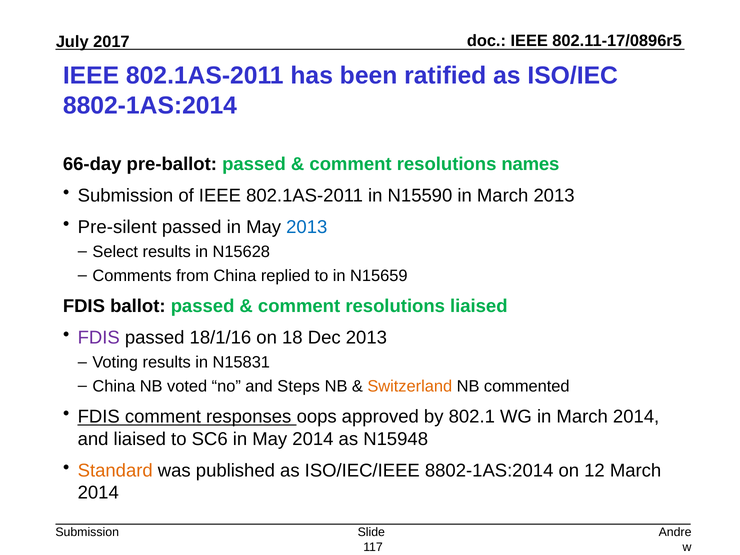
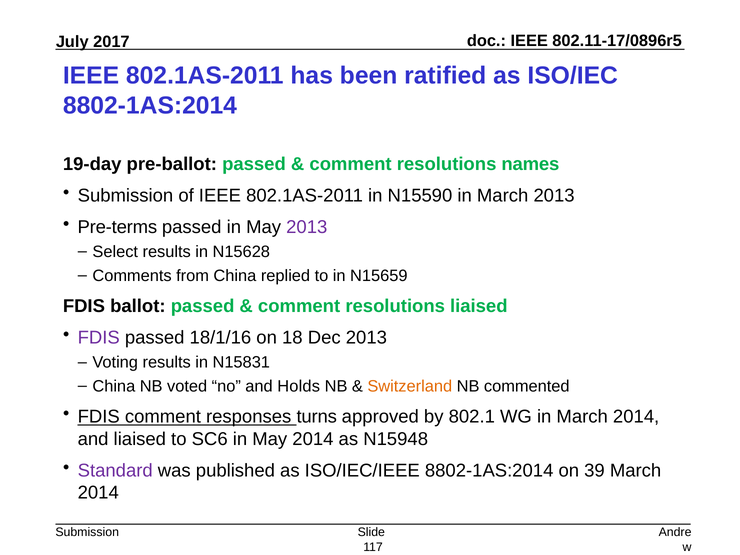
66-day: 66-day -> 19-day (92, 164)
Pre-silent: Pre-silent -> Pre-terms (117, 227)
2013 colour: blue -> purple (307, 227)
Steps: Steps -> Holds (299, 386)
oops: oops -> turns (317, 417)
Standard colour: orange -> purple (115, 470)
12: 12 -> 39 (594, 470)
